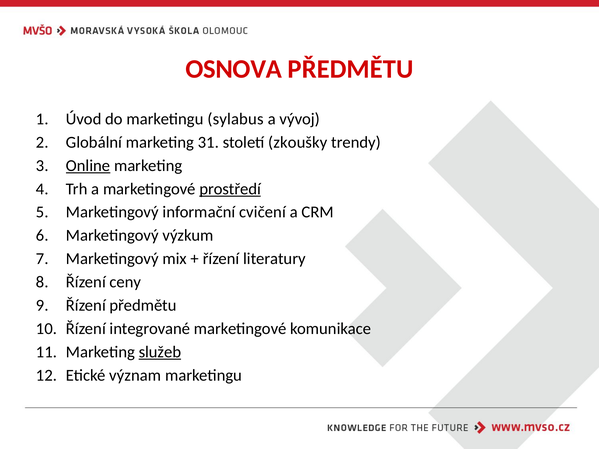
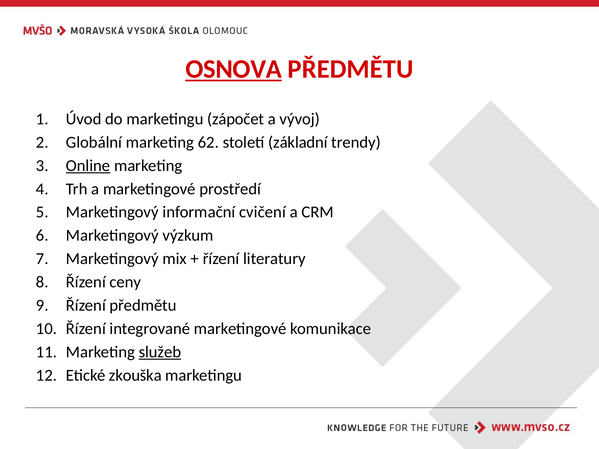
OSNOVA underline: none -> present (234, 69)
sylabus: sylabus -> zápočet (236, 119)
31: 31 -> 62 (208, 142)
zkoušky: zkoušky -> základní (298, 142)
prostředí underline: present -> none (230, 189)
význam: význam -> zkouška (135, 376)
